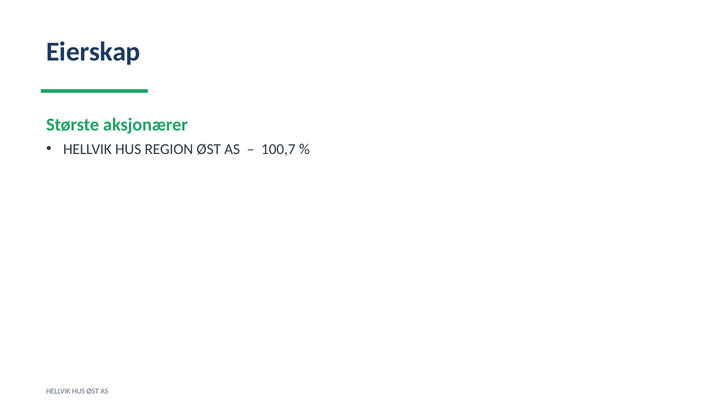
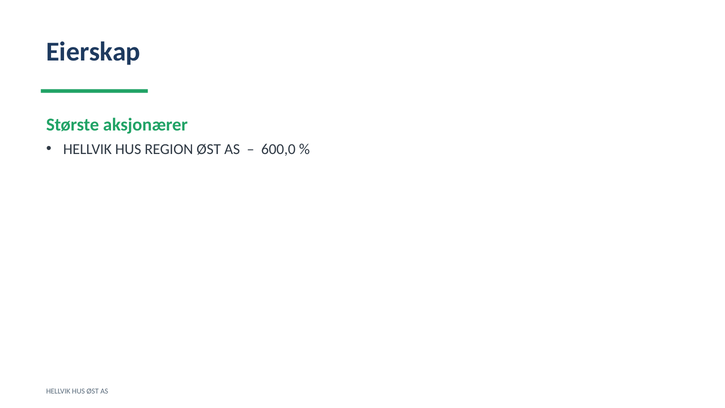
100,7: 100,7 -> 600,0 (278, 149)
